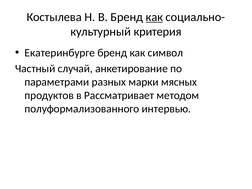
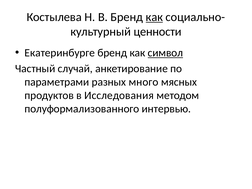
критерия: критерия -> ценности (158, 32)
символ underline: none -> present (165, 53)
марки: марки -> много (143, 82)
Рассматривает: Рассматривает -> Исследования (119, 95)
